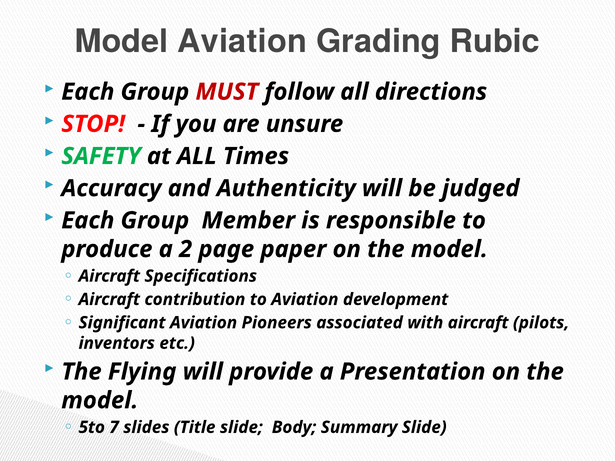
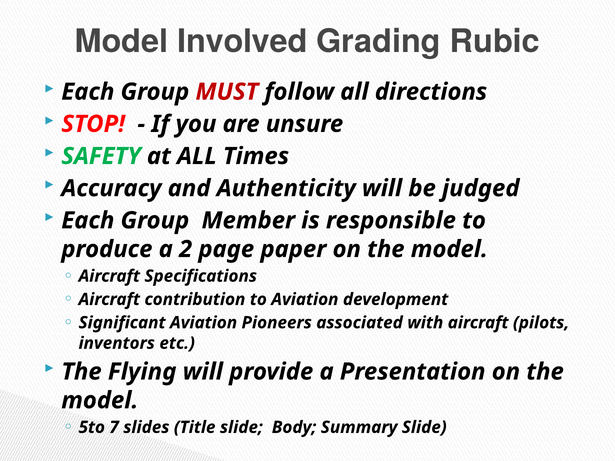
Model Aviation: Aviation -> Involved (242, 42)
